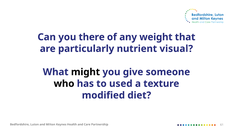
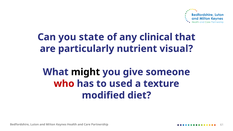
there: there -> state (92, 37)
weight: weight -> clinical (156, 37)
who colour: black -> red (64, 84)
